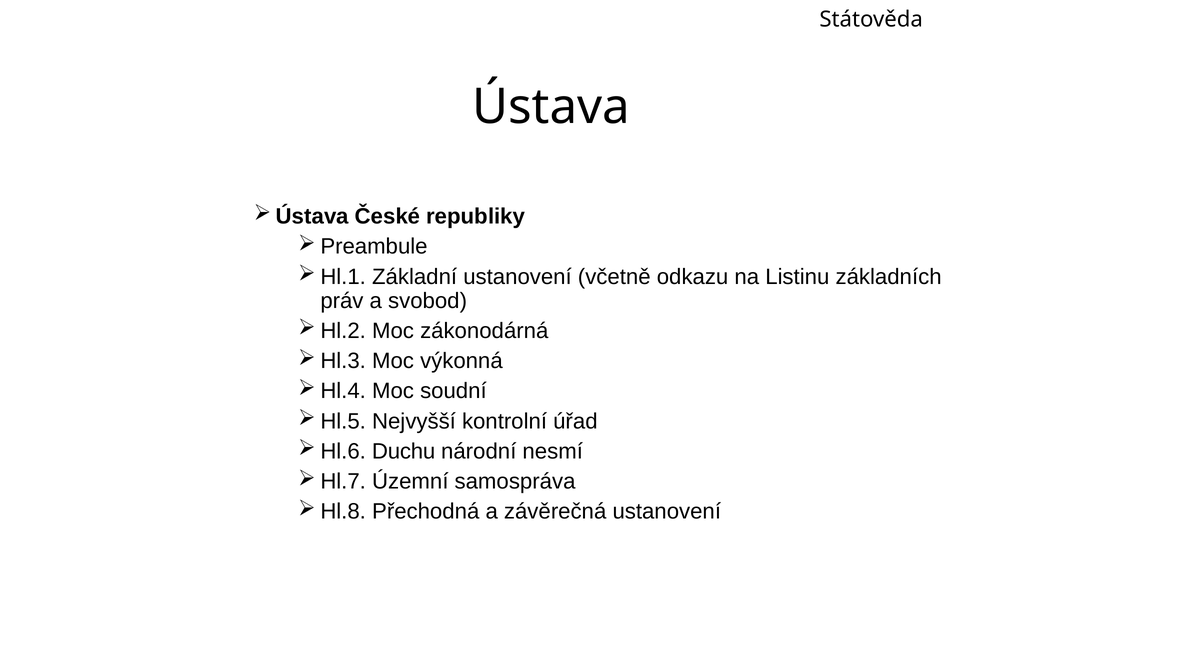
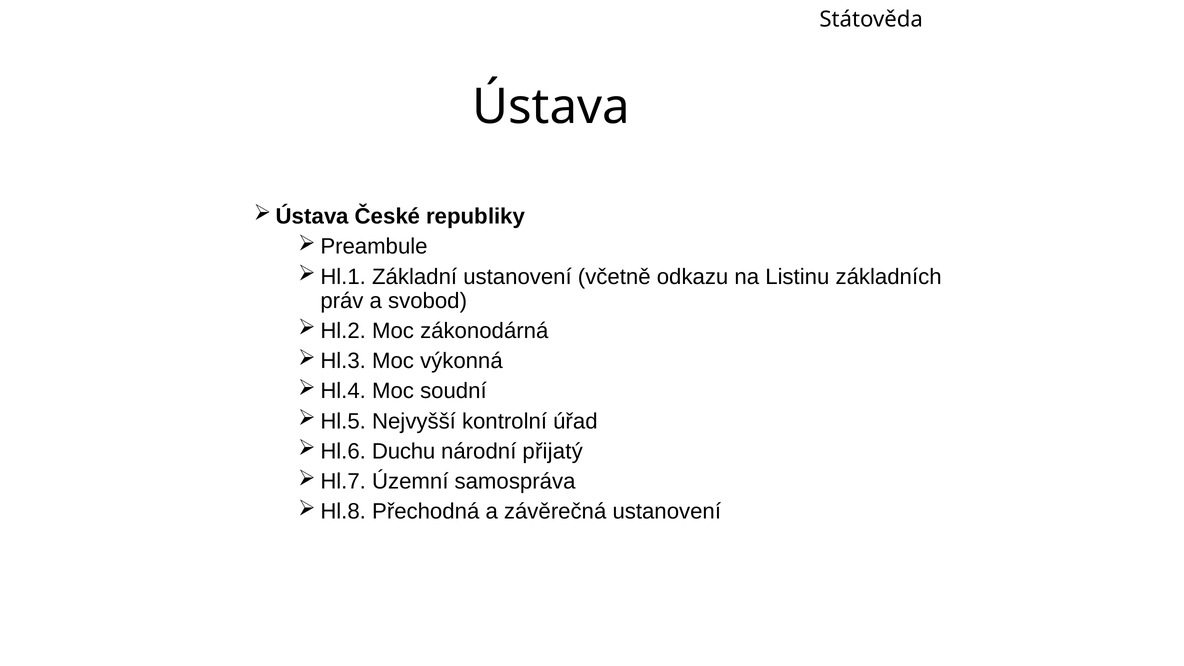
nesmí: nesmí -> přijatý (553, 451)
